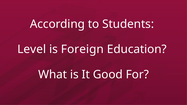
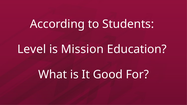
Foreign: Foreign -> Mission (82, 49)
